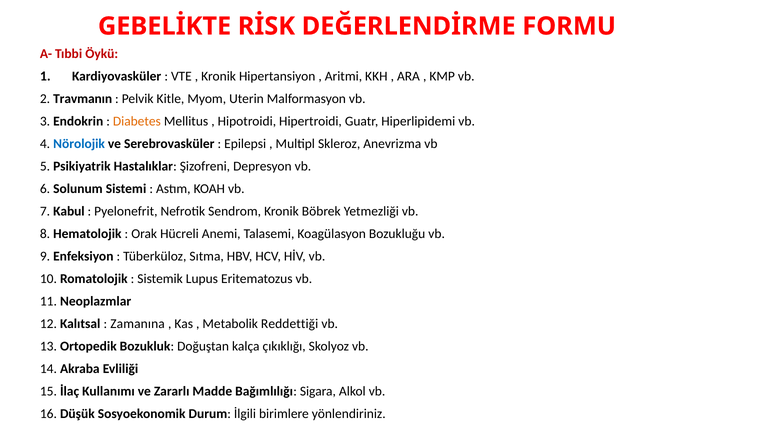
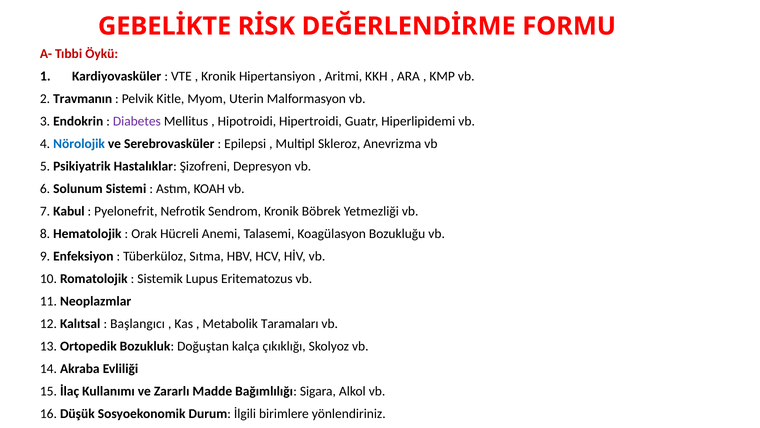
Diabetes colour: orange -> purple (137, 121)
Zamanına: Zamanına -> Başlangıcı (138, 323)
Reddettiği: Reddettiği -> Taramaları (290, 323)
